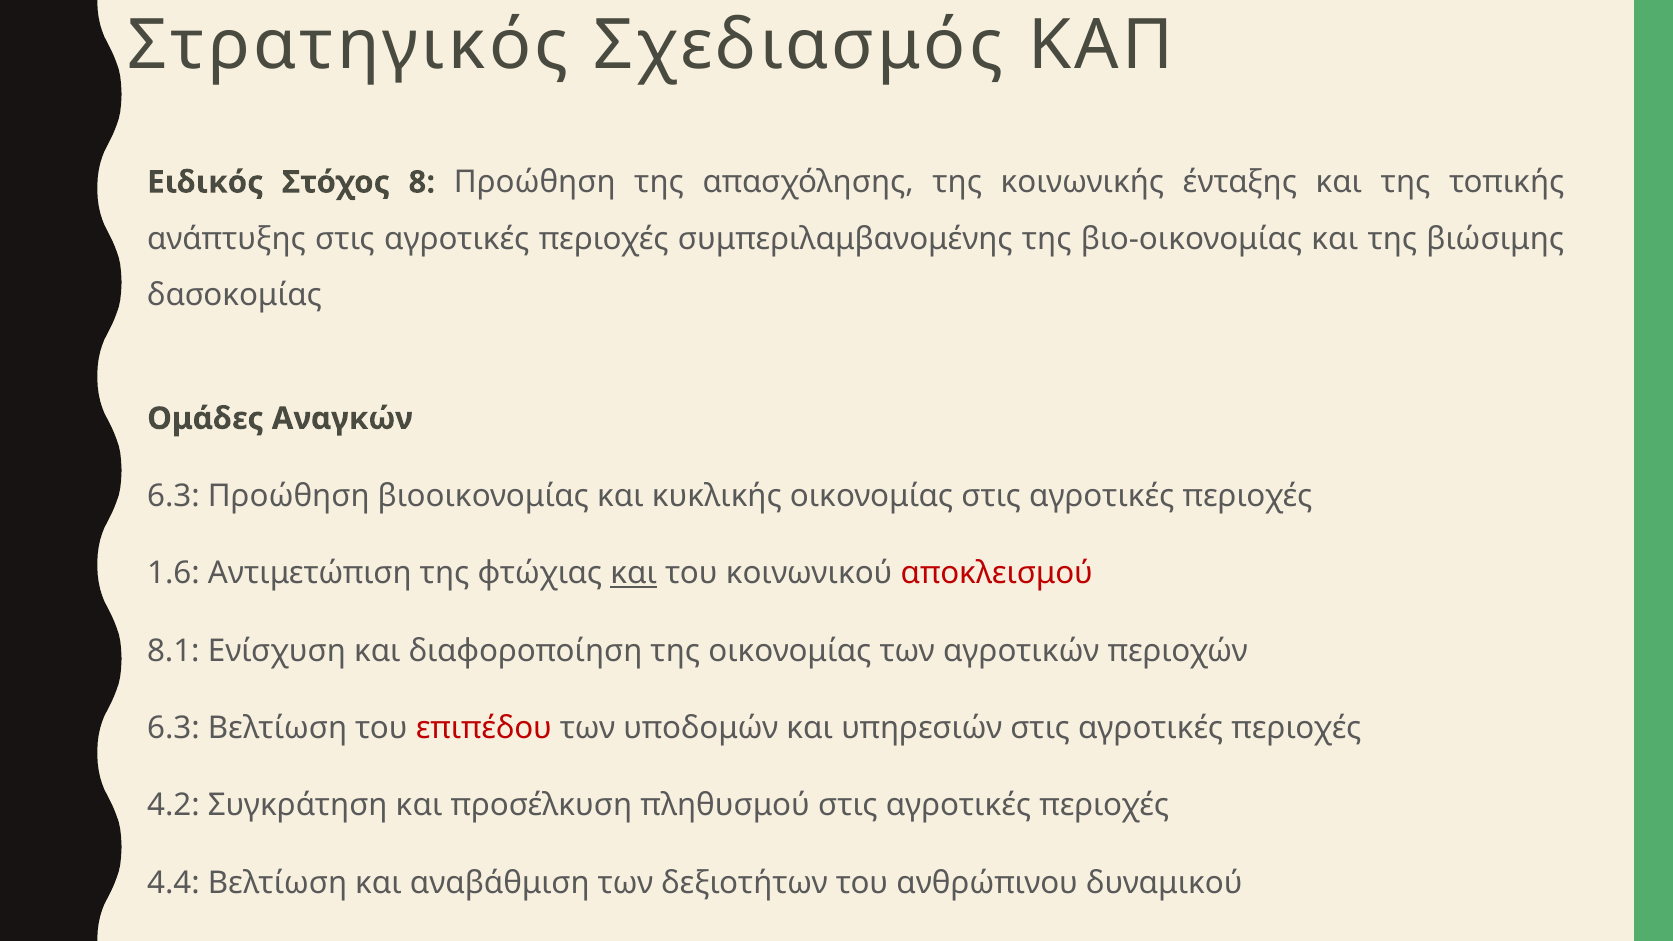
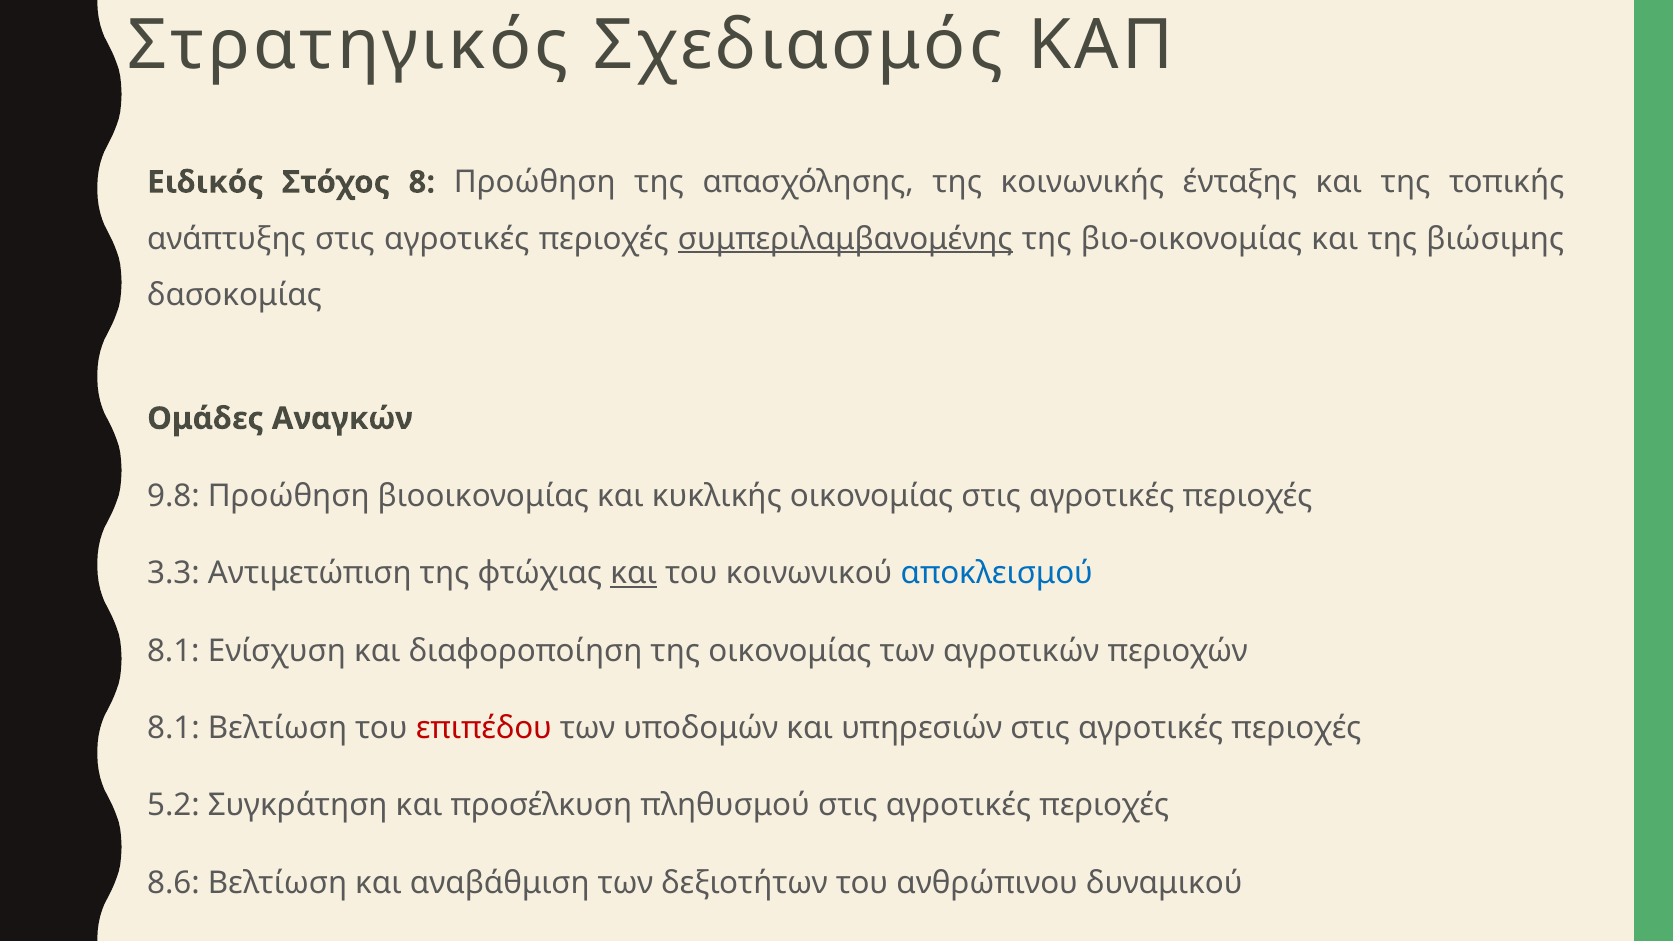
συμπεριλαμβανομένης underline: none -> present (845, 239)
6.3: 6.3 -> 9.8 (173, 496)
1.6: 1.6 -> 3.3 (173, 573)
αποκλεισμού colour: red -> blue (997, 573)
6.3: 6.3 -> 8.1 (173, 728)
4.2: 4.2 -> 5.2 (173, 806)
4.4: 4.4 -> 8.6 (173, 883)
